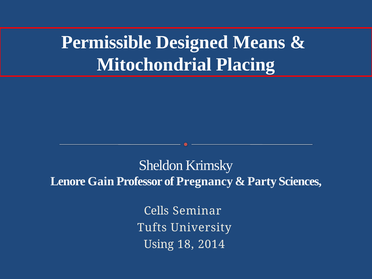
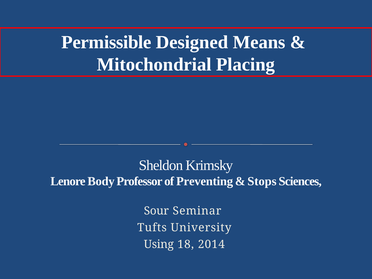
Gain: Gain -> Body (101, 181)
Pregnancy: Pregnancy -> Preventing (205, 181)
Party: Party -> Stops (262, 181)
Cells: Cells -> Sour (156, 211)
